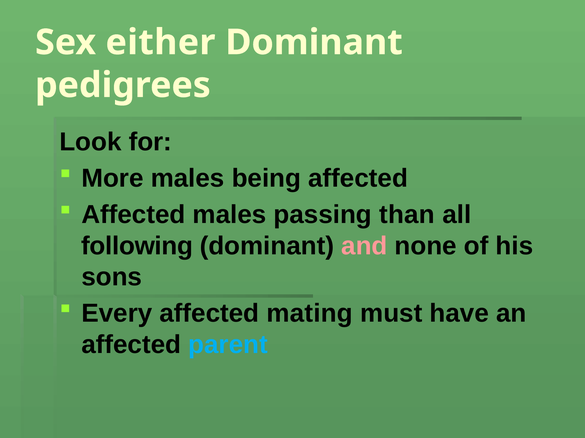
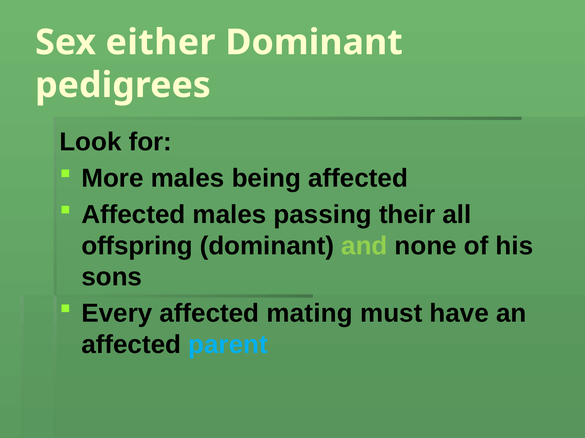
than: than -> their (407, 215)
following: following -> offspring (137, 246)
and colour: pink -> light green (364, 246)
